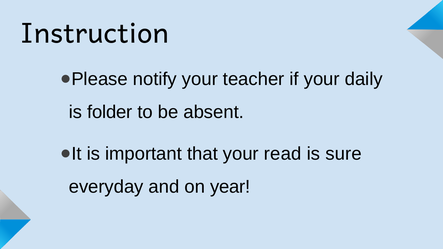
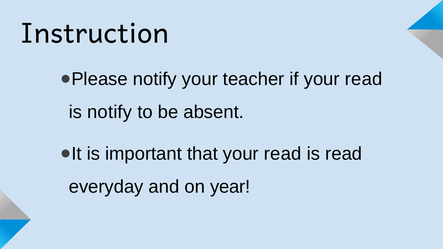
if your daily: daily -> read (364, 79)
is folder: folder -> notify (110, 112)
is sure: sure -> read (344, 154)
